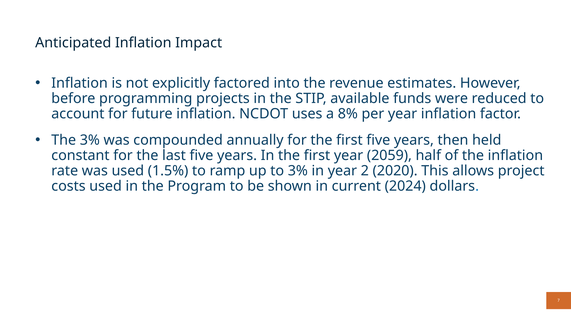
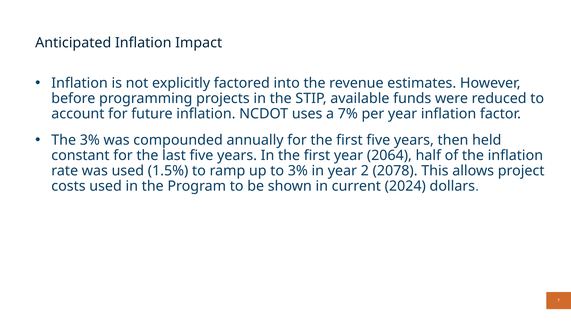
8%: 8% -> 7% (348, 114)
2059: 2059 -> 2064 (389, 156)
2020: 2020 -> 2078 (395, 171)
